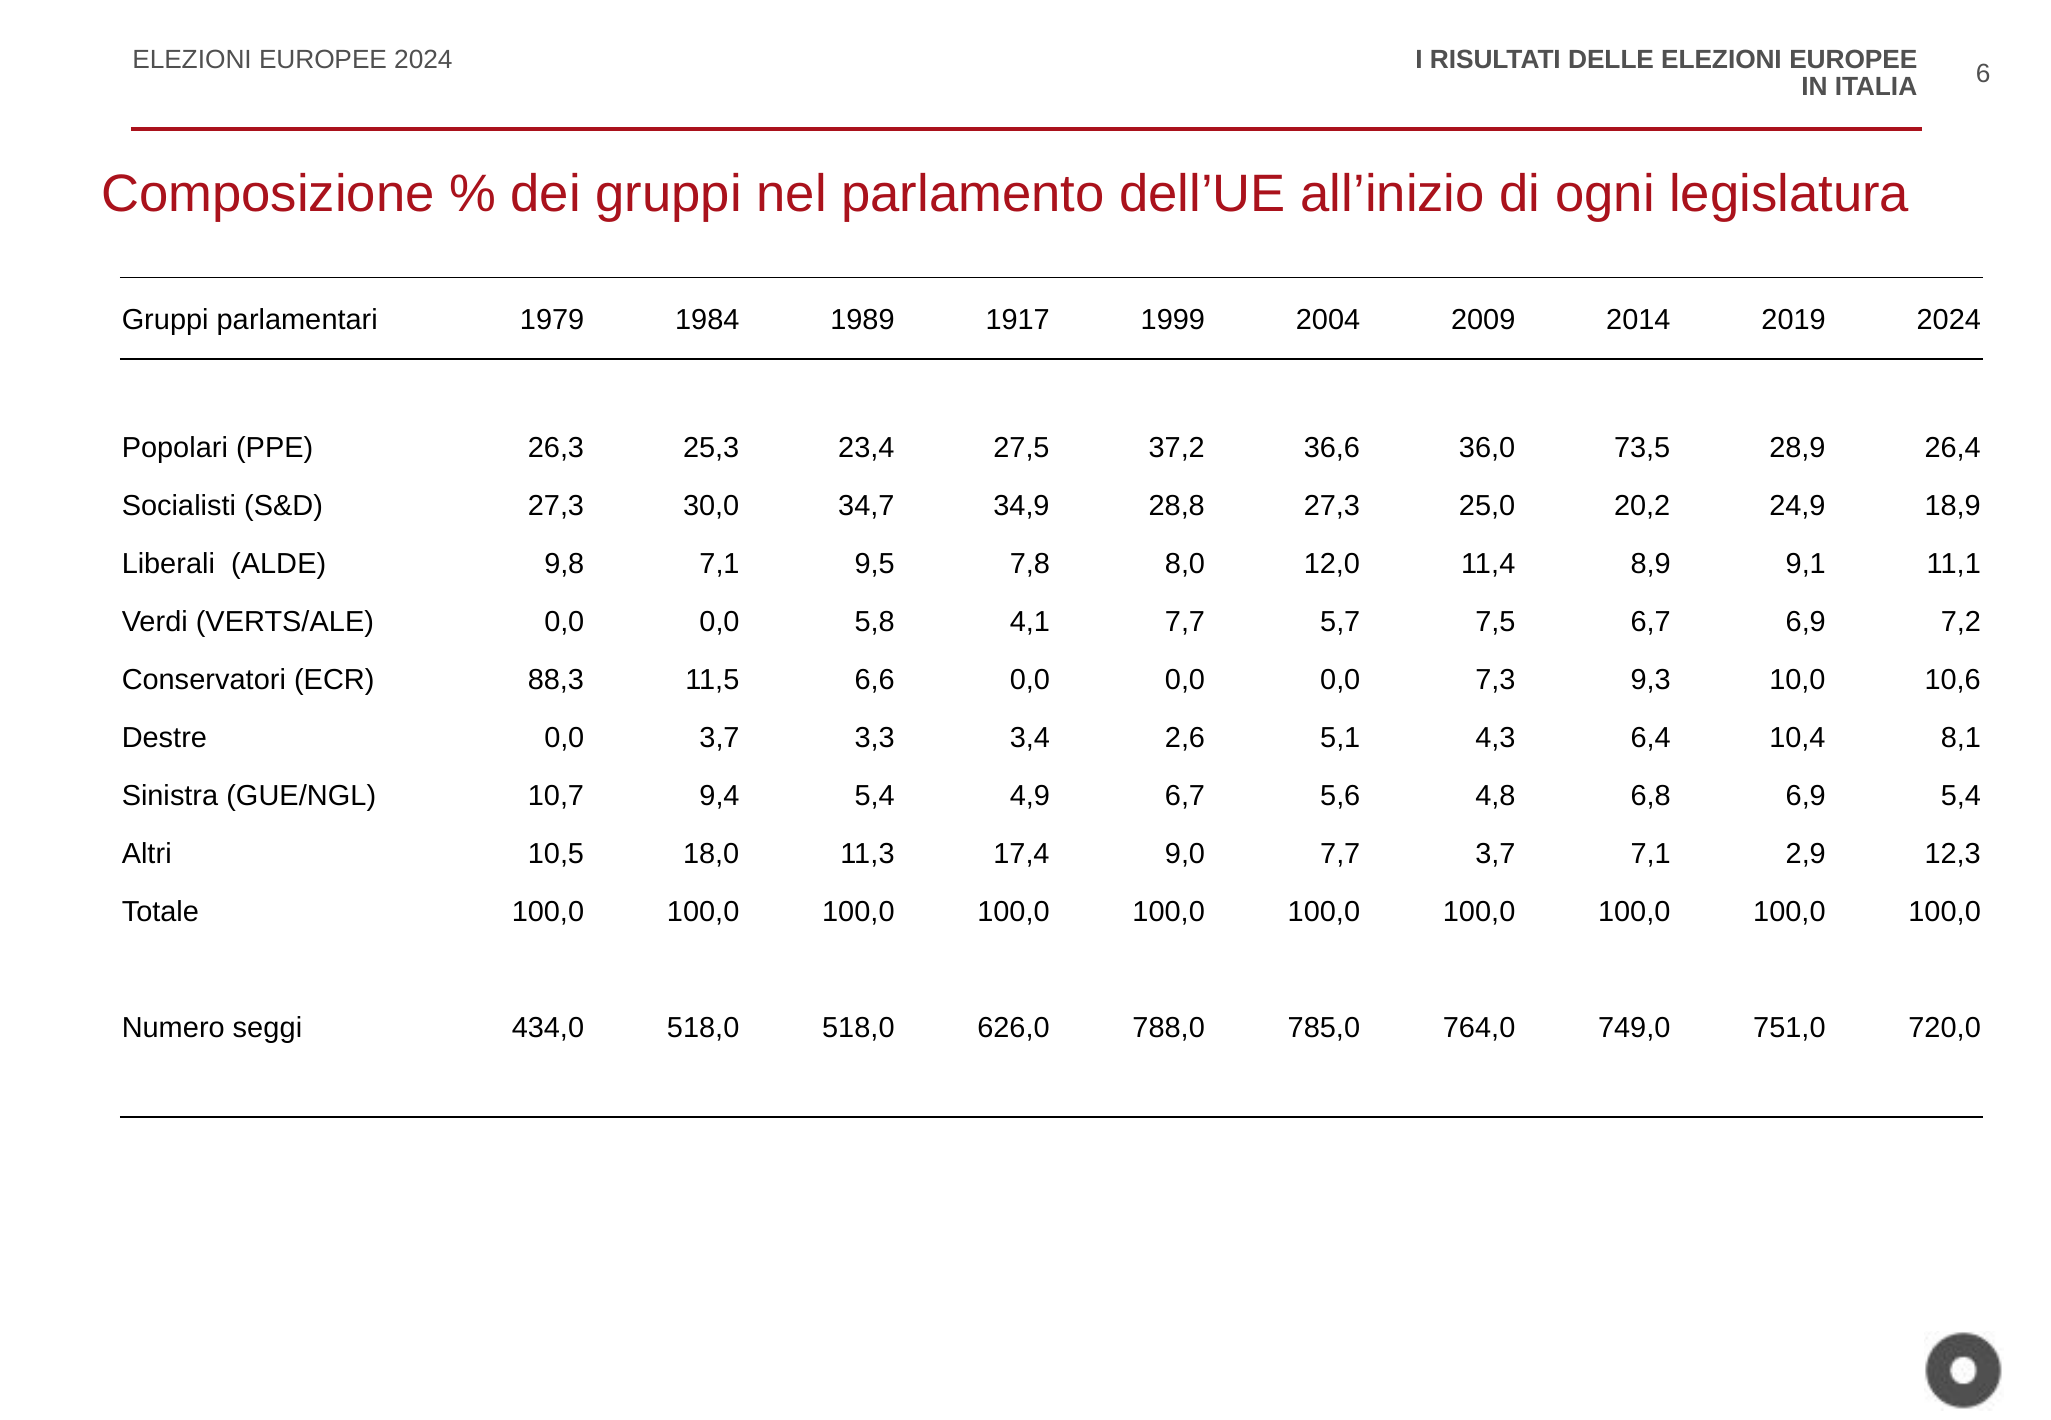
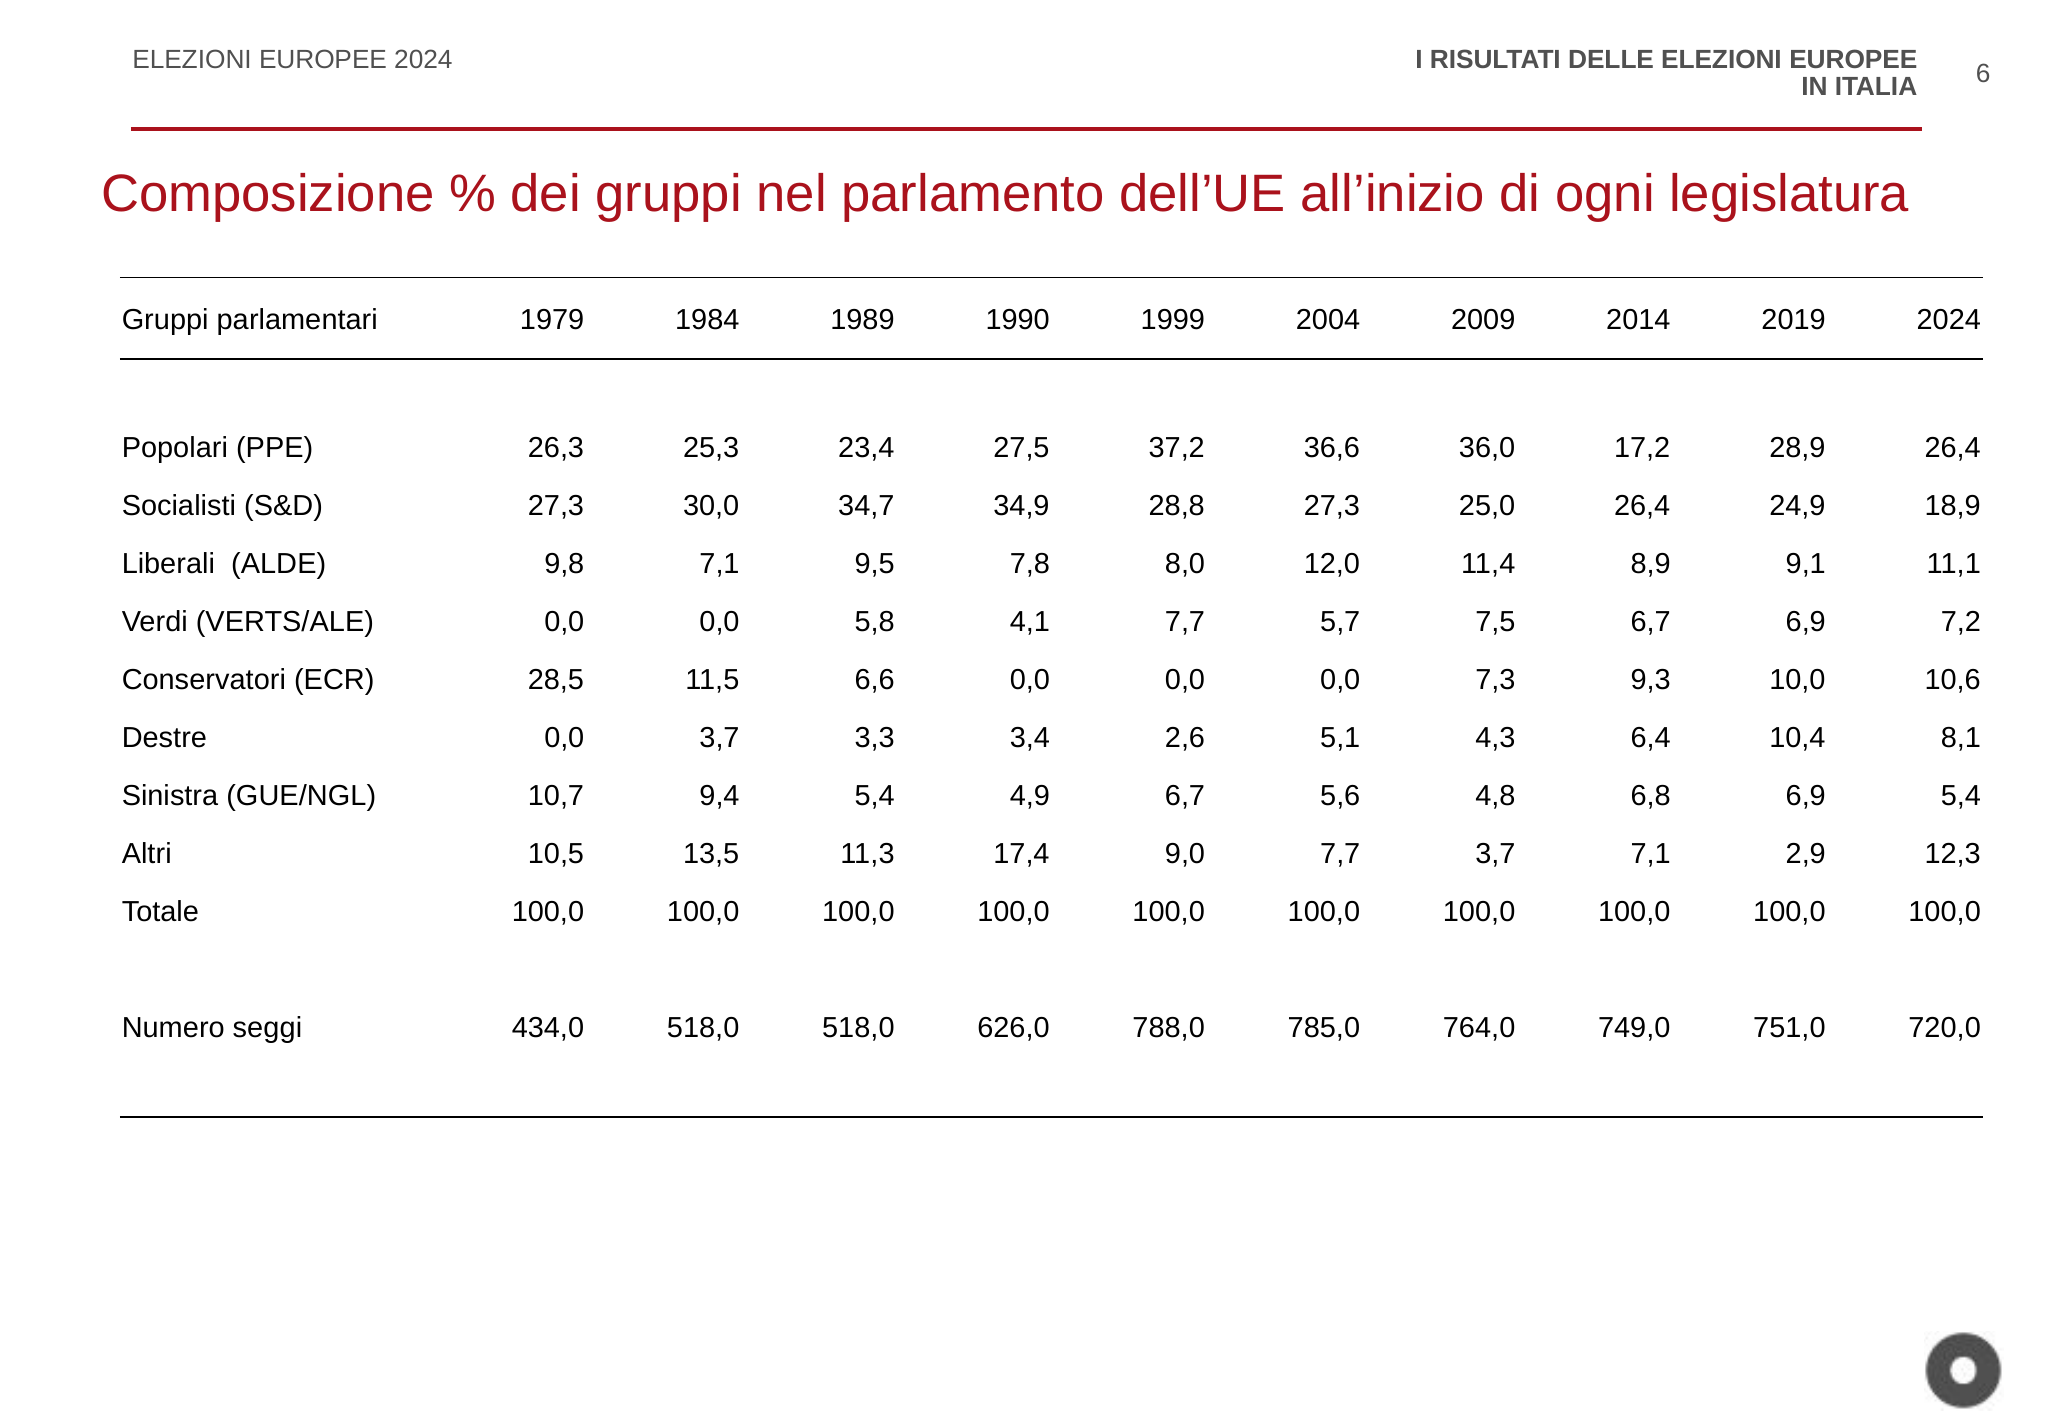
1917: 1917 -> 1990 (1018, 320)
73,5: 73,5 -> 17,2 (1642, 448)
25,0 20,2: 20,2 -> 26,4 (1642, 506)
88,3: 88,3 -> 28,5 (556, 680)
18,0: 18,0 -> 13,5 (711, 854)
